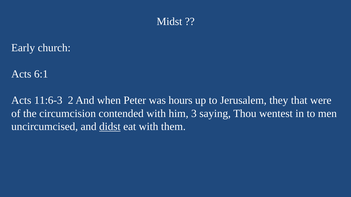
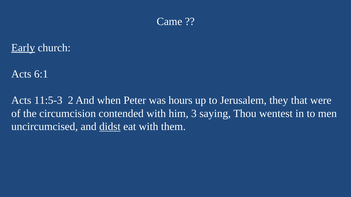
Midst: Midst -> Came (169, 22)
Early underline: none -> present (23, 48)
11:6-3: 11:6-3 -> 11:5-3 (48, 100)
